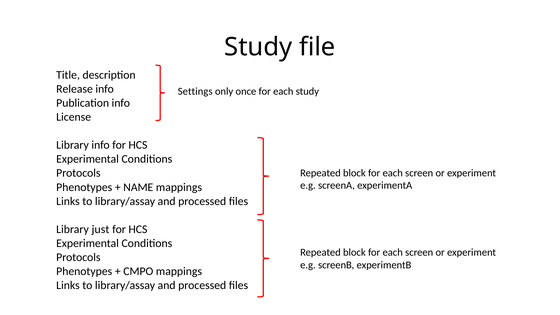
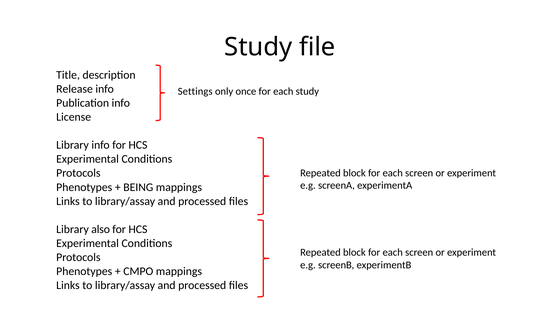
NAME: NAME -> BEING (138, 187)
just: just -> also (101, 229)
